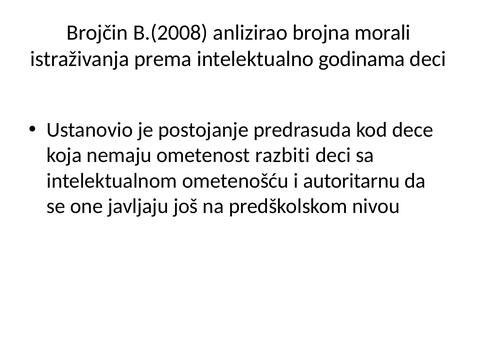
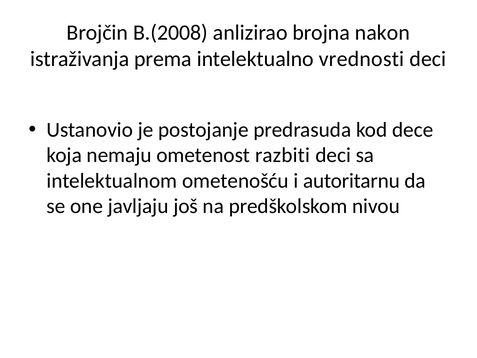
morali: morali -> nakon (382, 33)
godinama: godinama -> vrednosti (362, 59)
